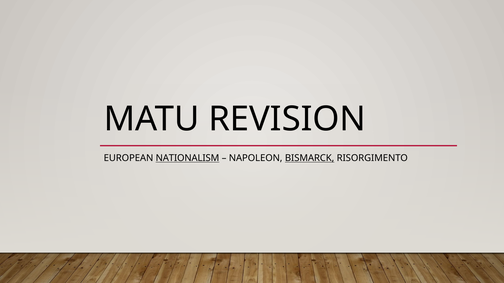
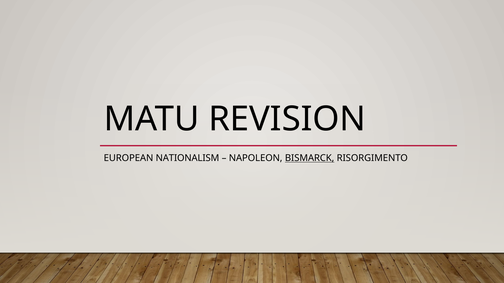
NATIONALISM underline: present -> none (188, 158)
